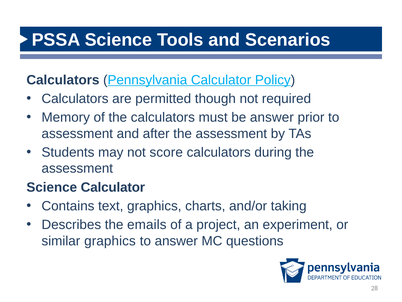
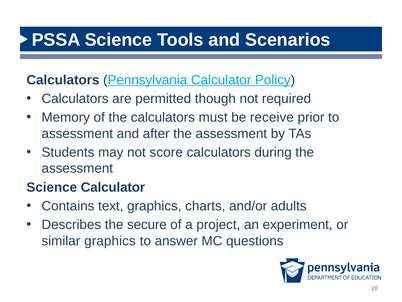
be answer: answer -> receive (272, 117)
taking: taking -> adults (289, 206)
emails: emails -> secure (147, 224)
